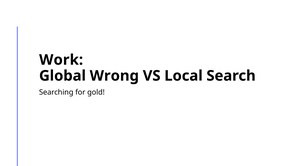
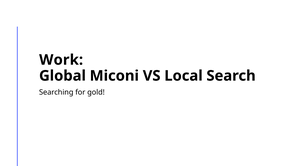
Wrong: Wrong -> Miconi (114, 76)
